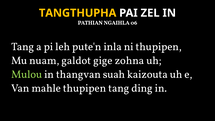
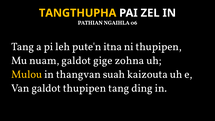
inla: inla -> itna (113, 47)
Mulou colour: light green -> yellow (27, 74)
Van mahle: mahle -> galdot (46, 88)
